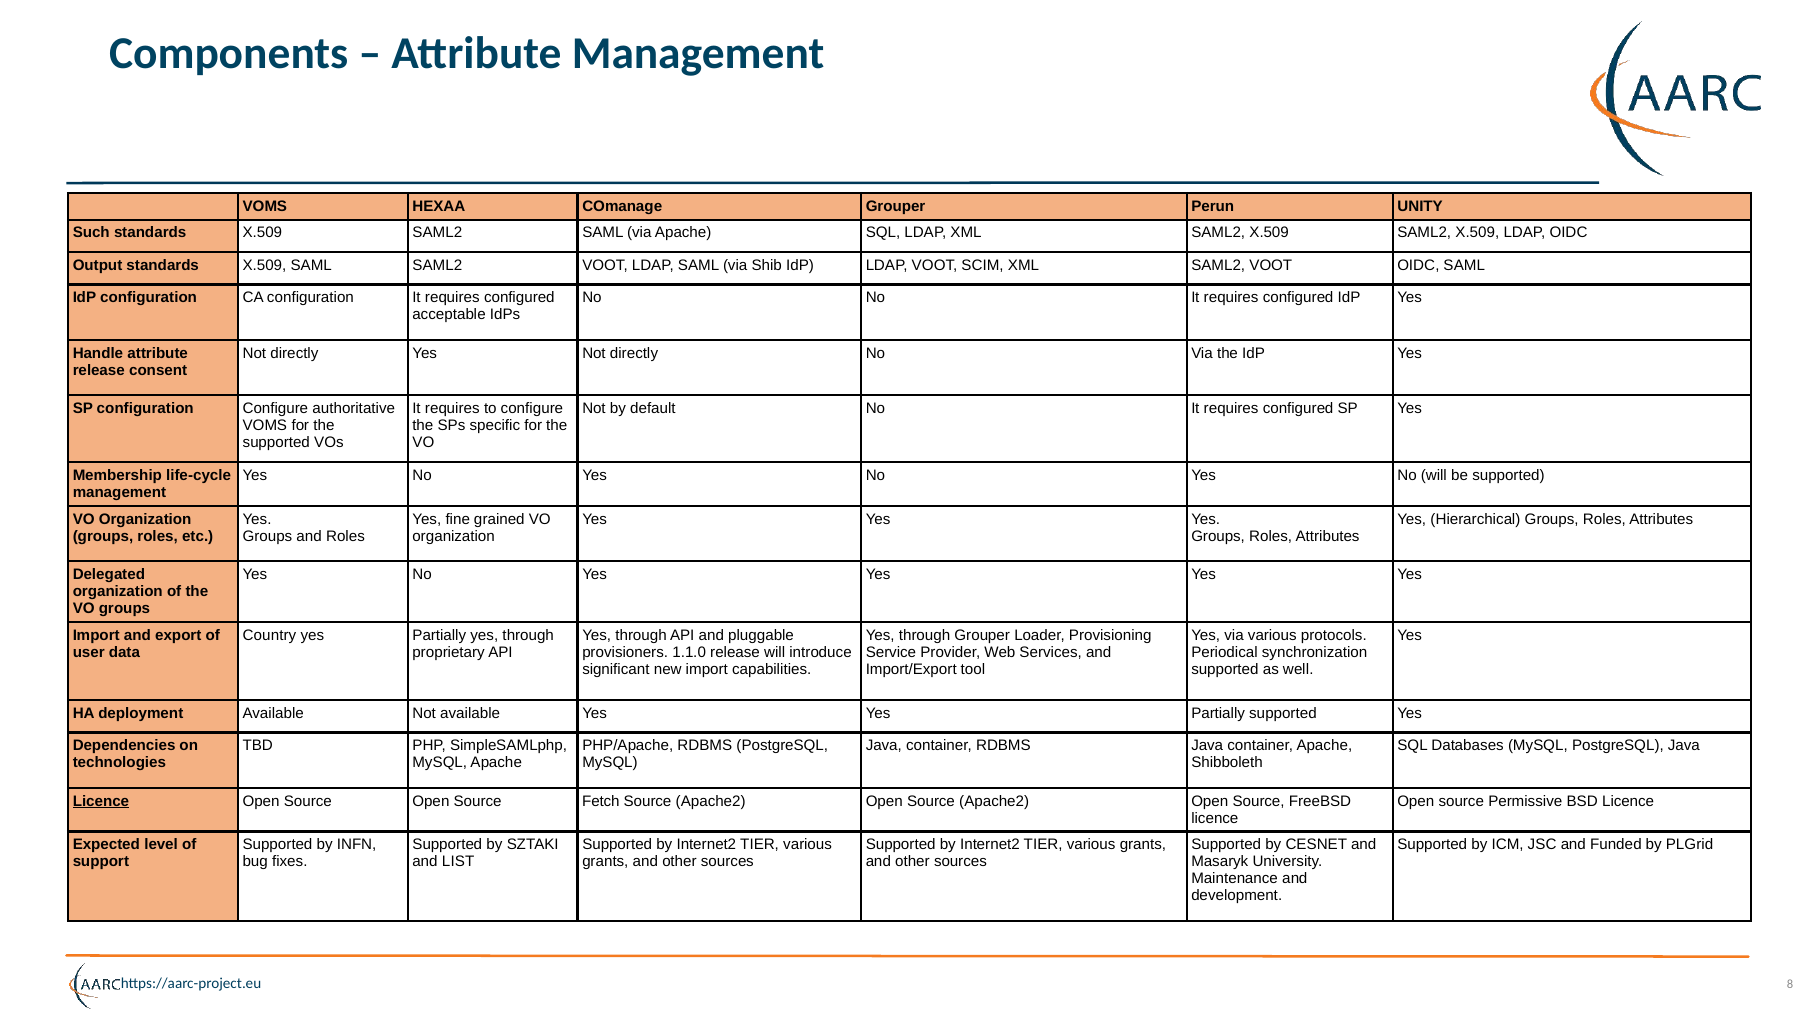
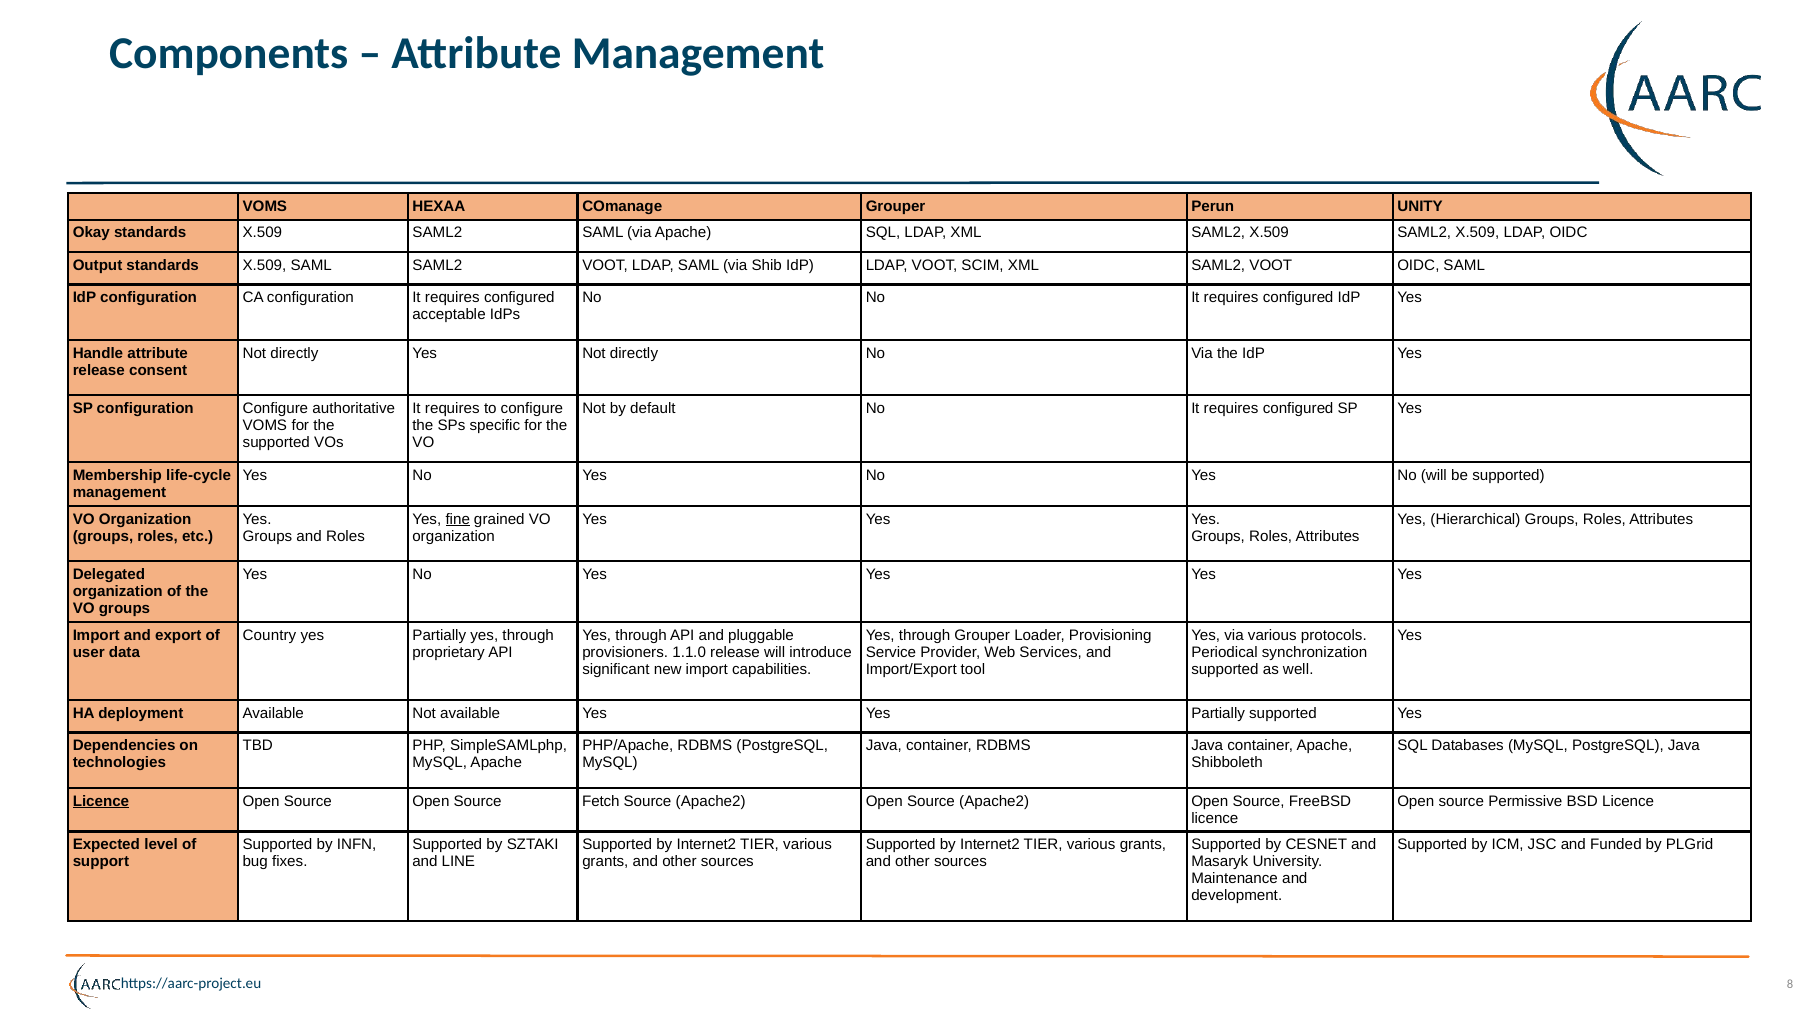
Such: Such -> Okay (91, 233)
fine underline: none -> present (458, 519)
LIST: LIST -> LINE (458, 862)
